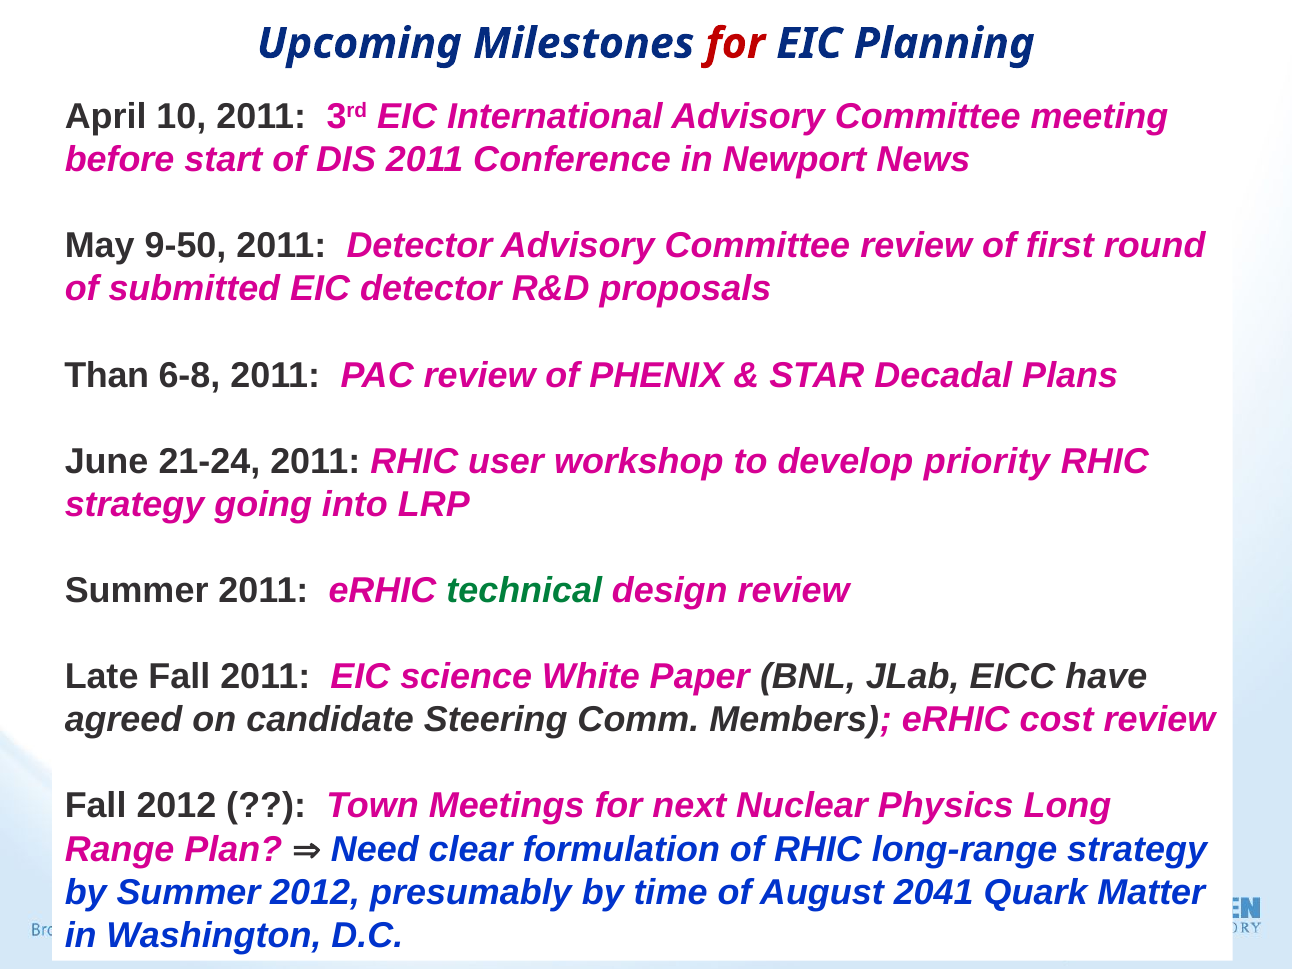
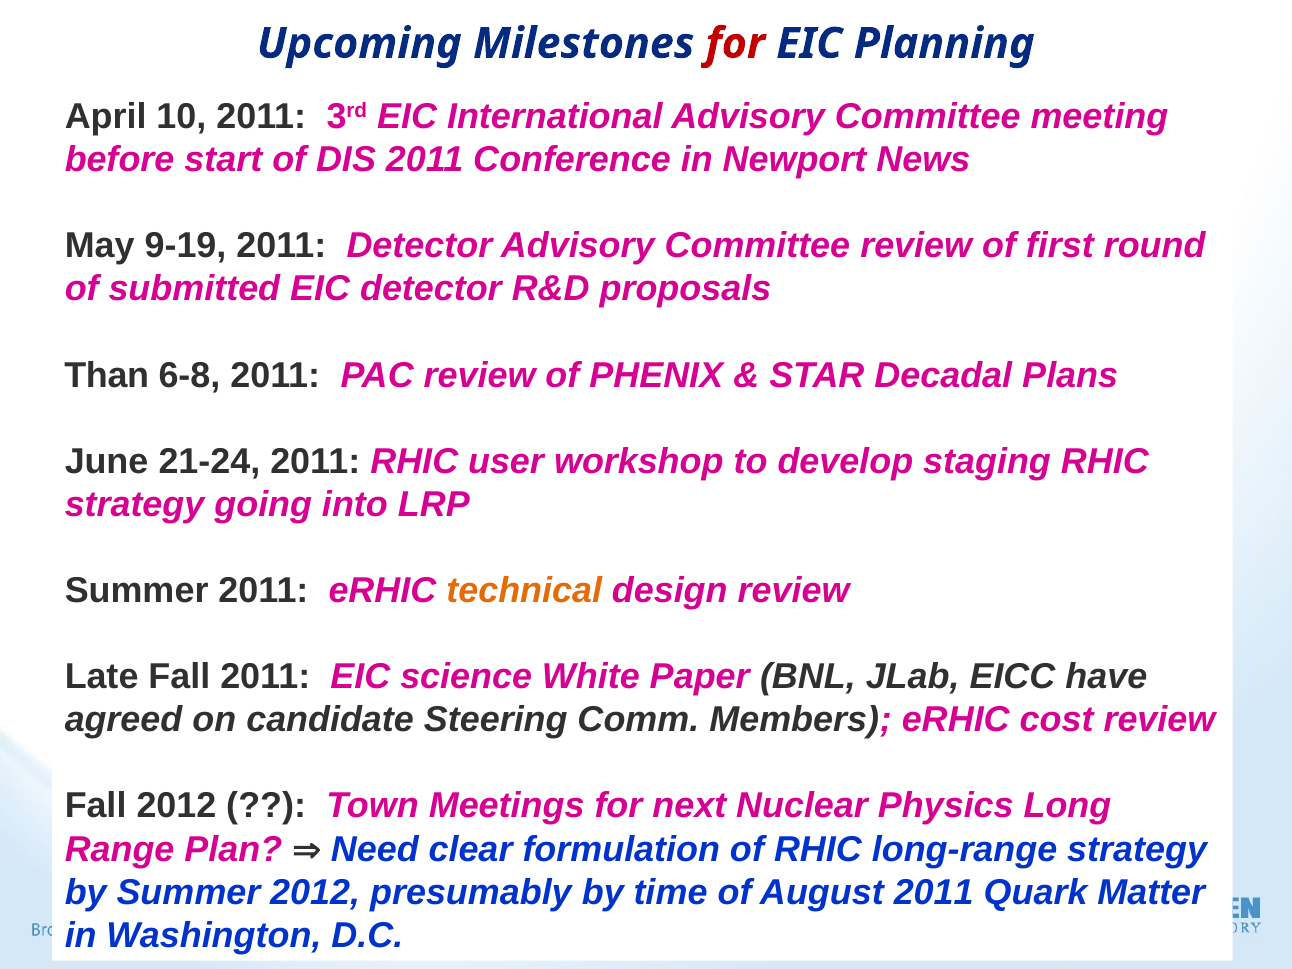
9-50: 9-50 -> 9-19 (186, 246)
priority: priority -> staging (987, 461)
technical colour: green -> orange (524, 591)
August 2041: 2041 -> 2011 (934, 892)
